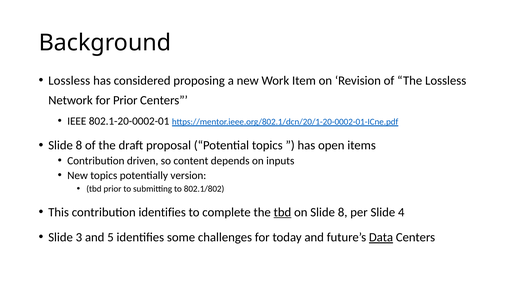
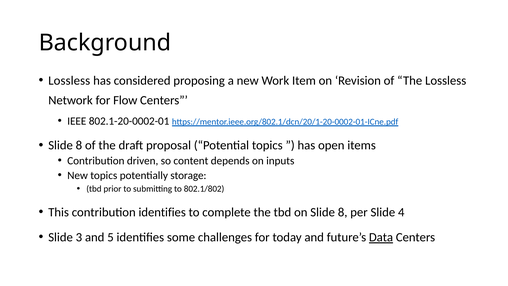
for Prior: Prior -> Flow (125, 100)
version: version -> storage (188, 175)
tbd underline: present -> none (282, 212)
